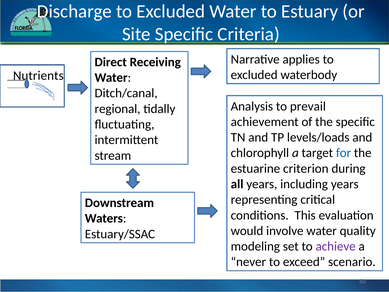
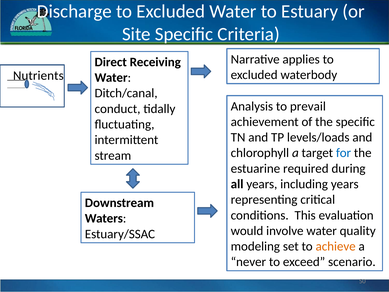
regional: regional -> conduct (118, 109)
criterion: criterion -> required (306, 168)
achieve colour: purple -> orange (336, 246)
